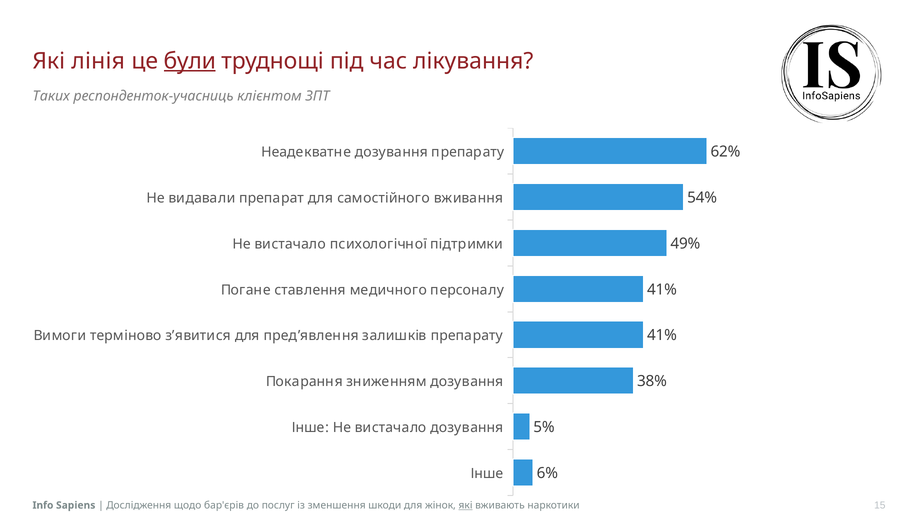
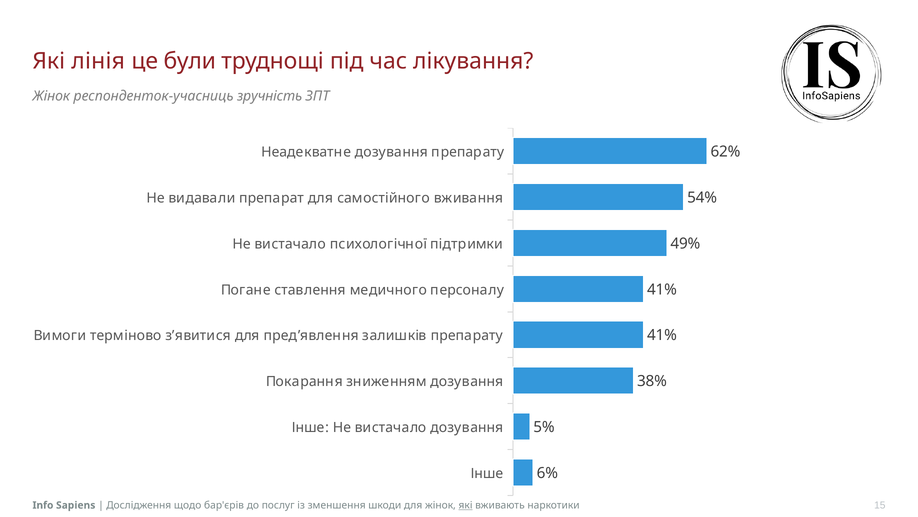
були underline: present -> none (190, 61)
Таких: Таких -> Жінок (51, 96)
клієнтом: клієнтом -> зручність (270, 96)
